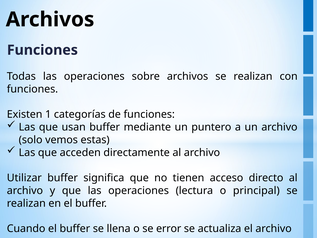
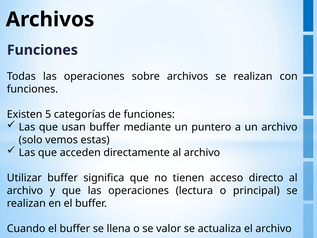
1: 1 -> 5 (48, 114)
error: error -> valor (169, 228)
